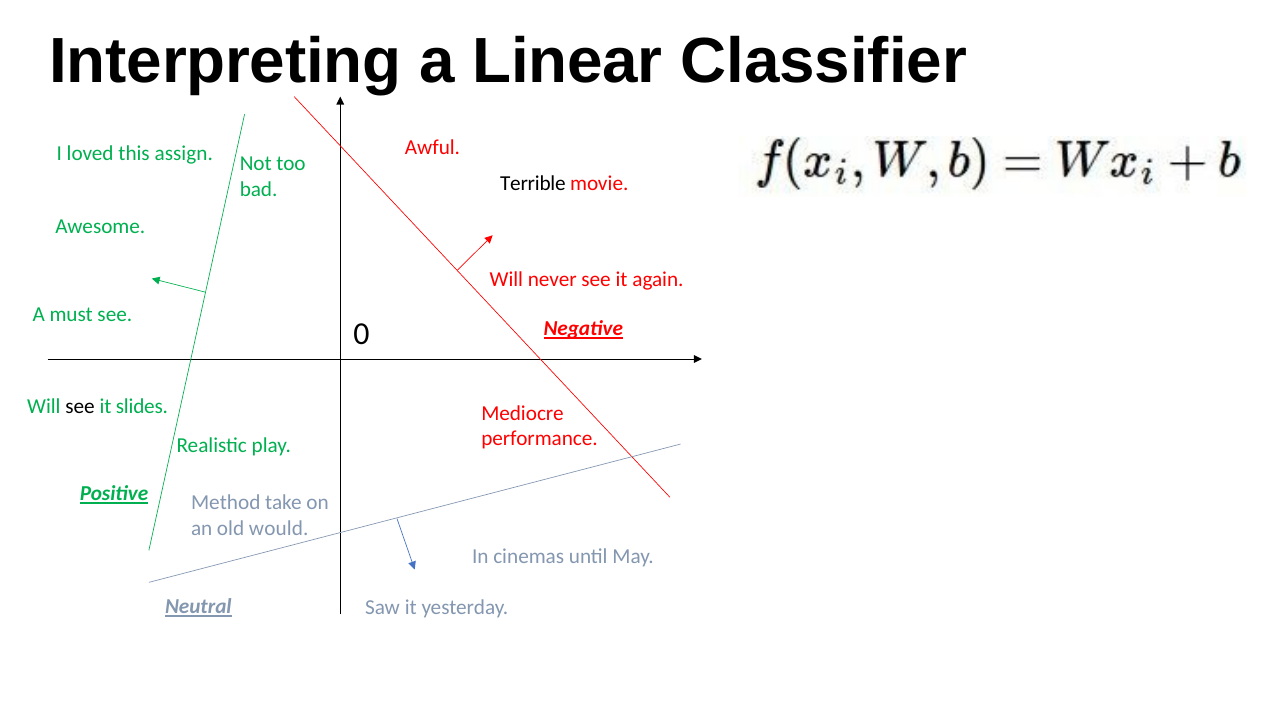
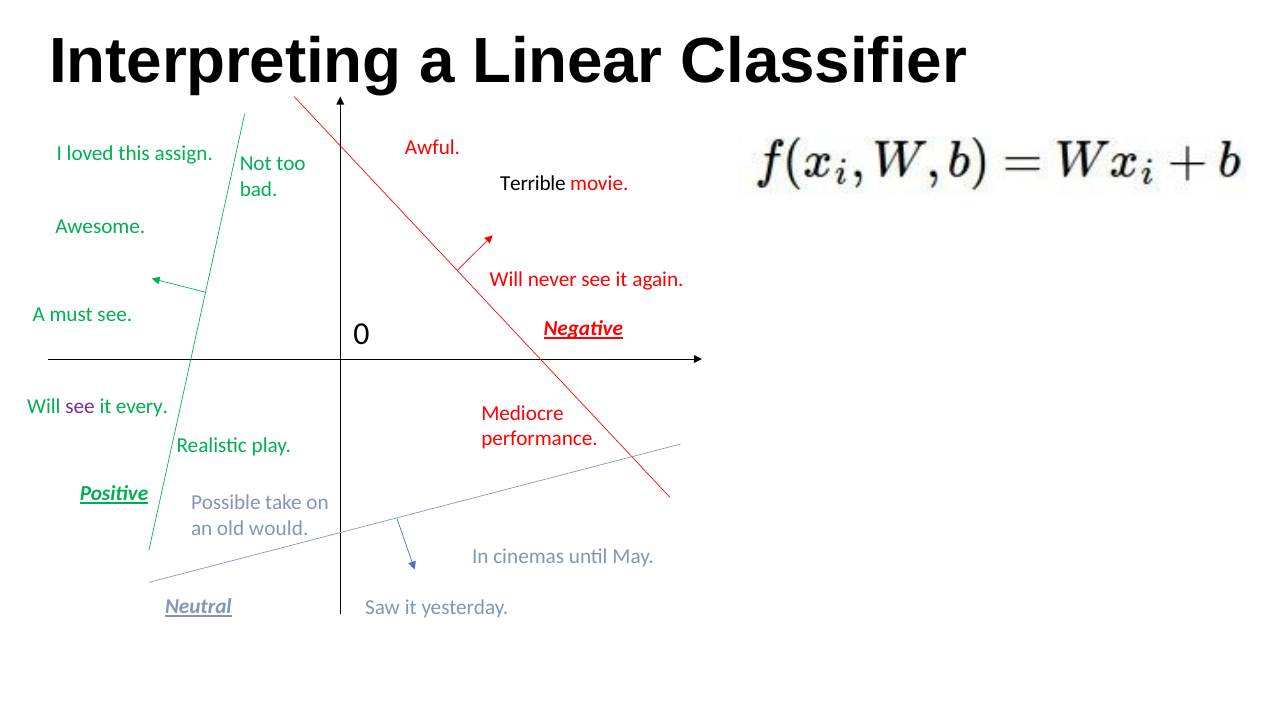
see colour: black -> purple (80, 406)
slides: slides -> every (142, 406)
Method: Method -> Possible (226, 503)
